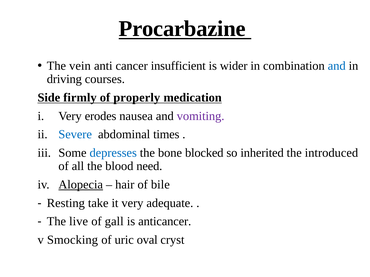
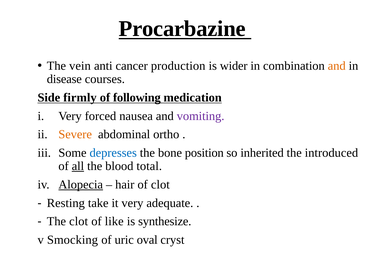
insufficient: insufficient -> production (178, 66)
and colour: blue -> orange (337, 66)
driving: driving -> disease (64, 79)
properly: properly -> following (137, 98)
erodes: erodes -> forced (100, 116)
Severe colour: blue -> orange (75, 135)
times: times -> ortho (166, 135)
blocked: blocked -> position (204, 153)
all underline: none -> present (78, 166)
need: need -> total (149, 166)
of bile: bile -> clot (160, 185)
The live: live -> clot (79, 222)
gall: gall -> like (114, 222)
anticancer: anticancer -> synthesize (165, 222)
